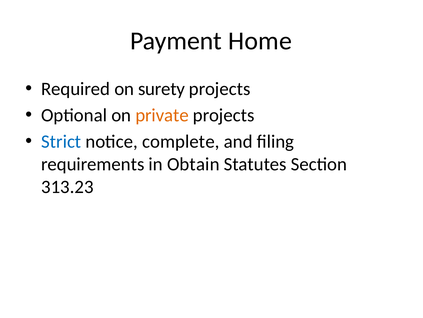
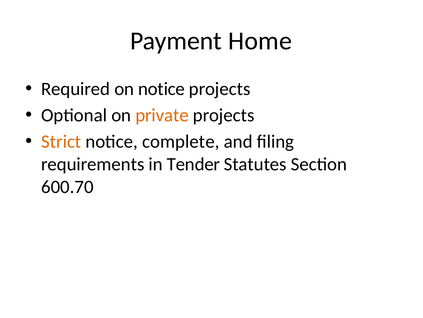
on surety: surety -> notice (162, 89)
Strict colour: blue -> orange (61, 141)
Obtain: Obtain -> Tender (193, 164)
313.23: 313.23 -> 600.70 (67, 187)
